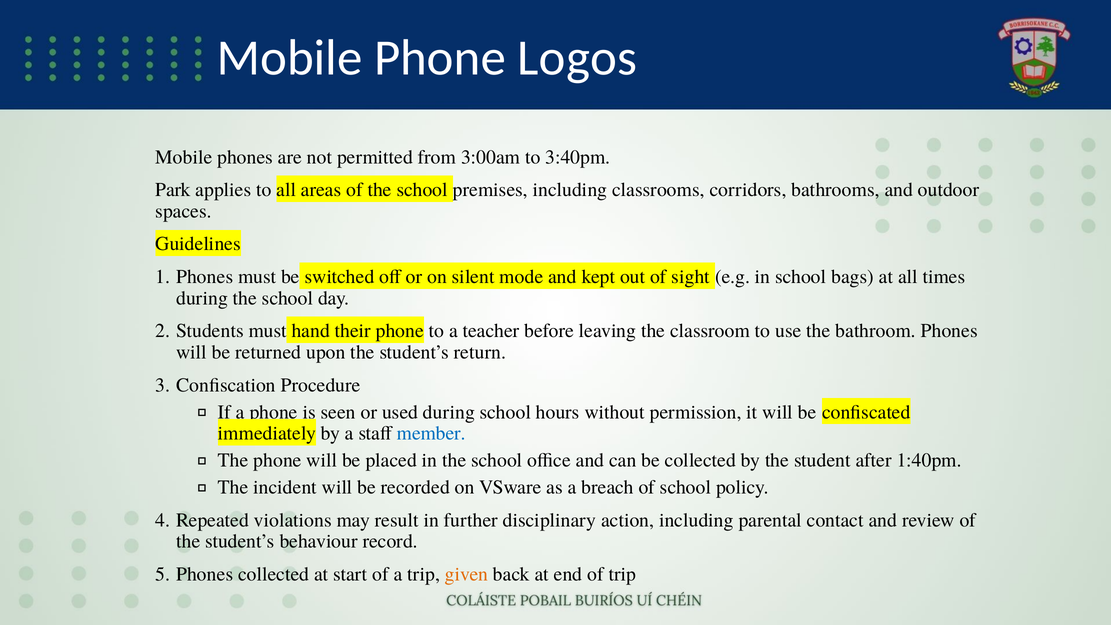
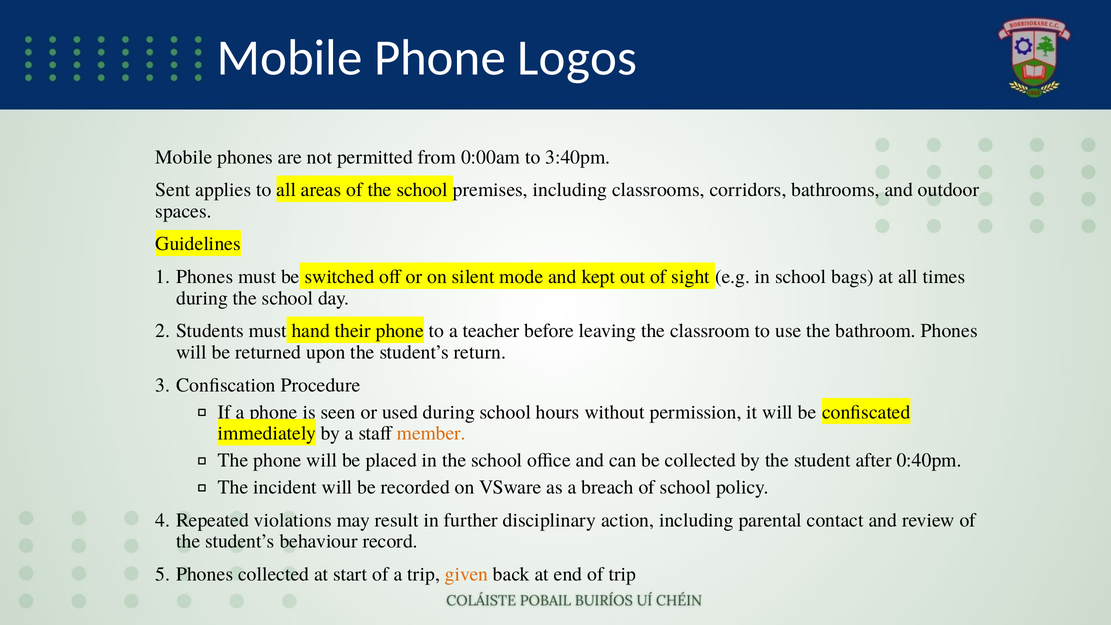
3:00am: 3:00am -> 0:00am (491, 157)
Park: Park -> Sent (173, 190)
member colour: blue -> orange (431, 433)
1:40pm: 1:40pm -> 0:40pm (929, 460)
